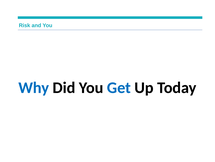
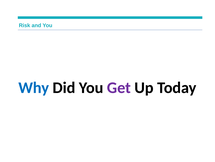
Get colour: blue -> purple (119, 87)
